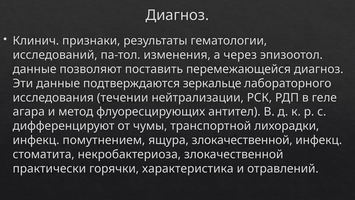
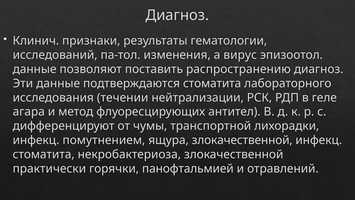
через: через -> вирус (240, 55)
перемежающейся: перемежающейся -> распространению (238, 69)
подтверждаются зеркальце: зеркальце -> стоматита (212, 83)
характеристика: характеристика -> панофтальмией (188, 169)
